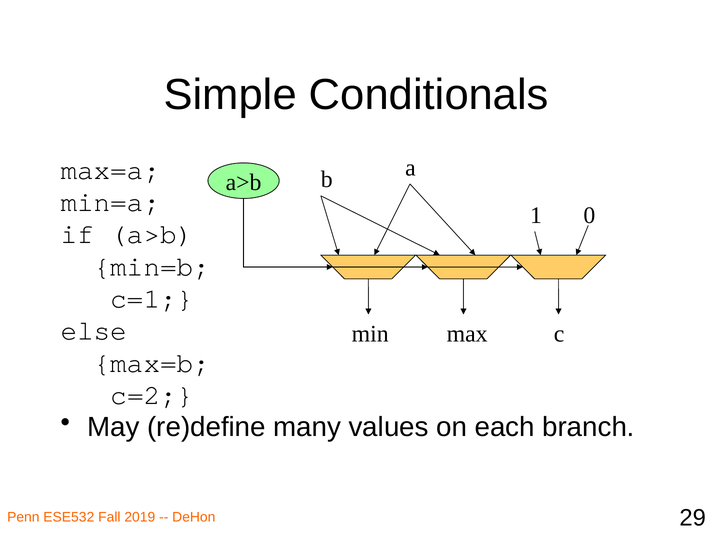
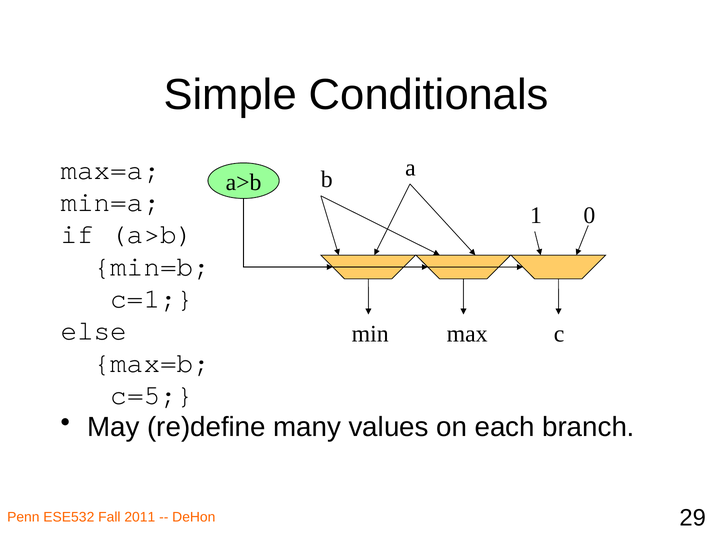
c=2: c=2 -> c=5 (152, 396)
2019: 2019 -> 2011 (140, 518)
